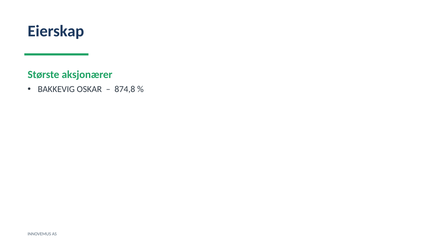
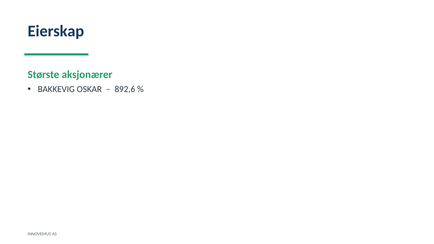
874,8: 874,8 -> 892,6 (125, 89)
